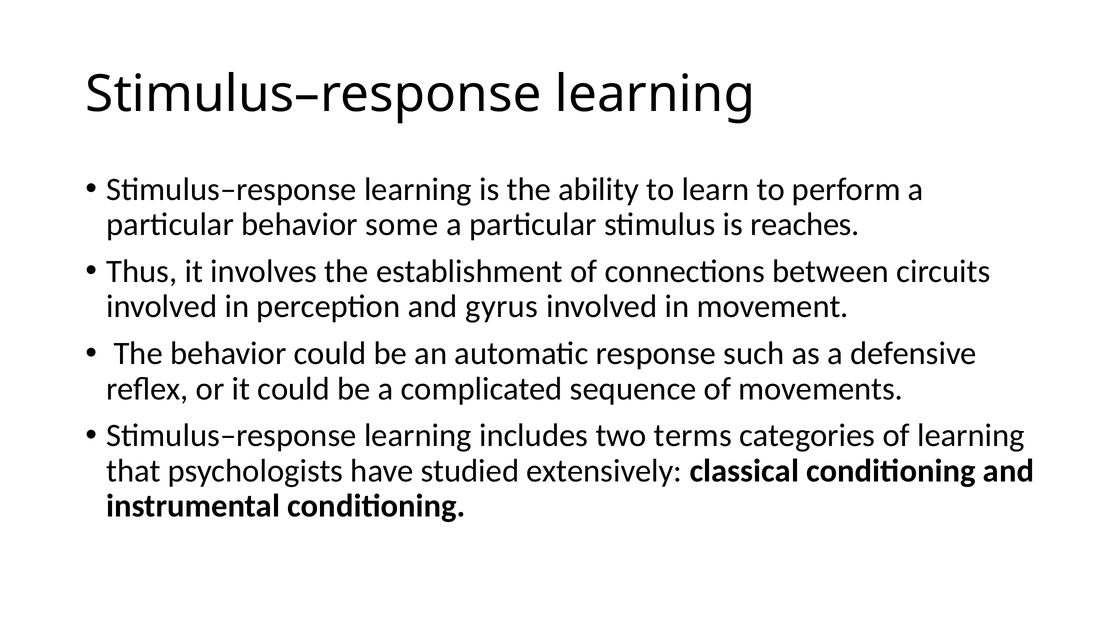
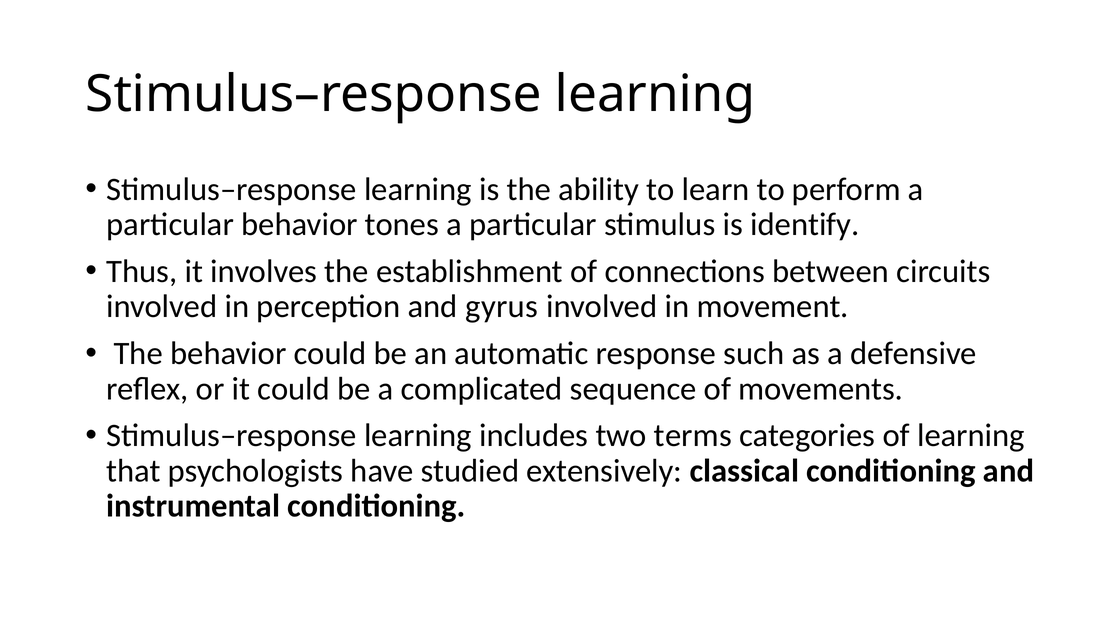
some: some -> tones (402, 225)
reaches: reaches -> identify (805, 225)
